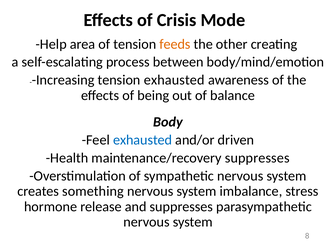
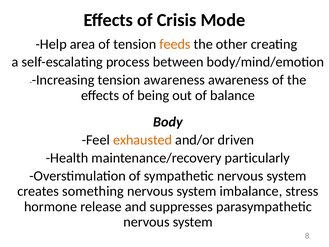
tension exhausted: exhausted -> awareness (174, 80)
exhausted colour: blue -> orange (143, 140)
maintenance/recovery suppresses: suppresses -> particularly (257, 158)
